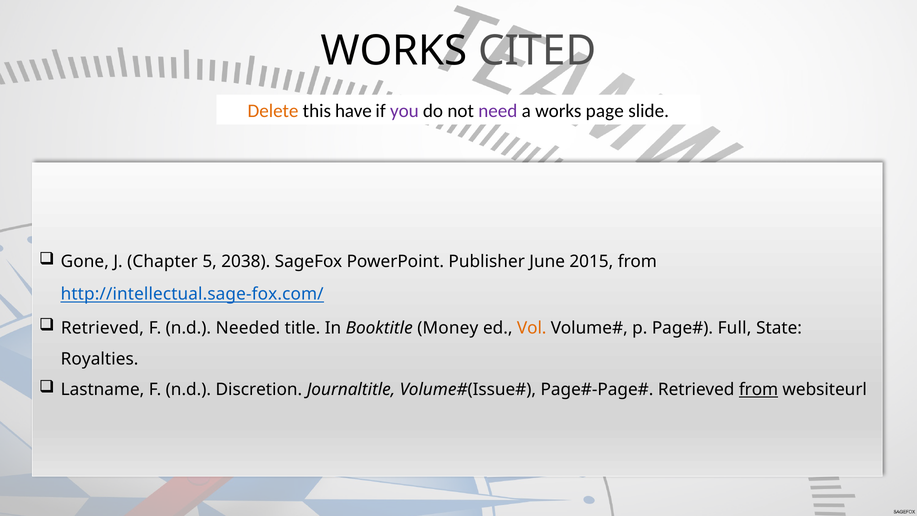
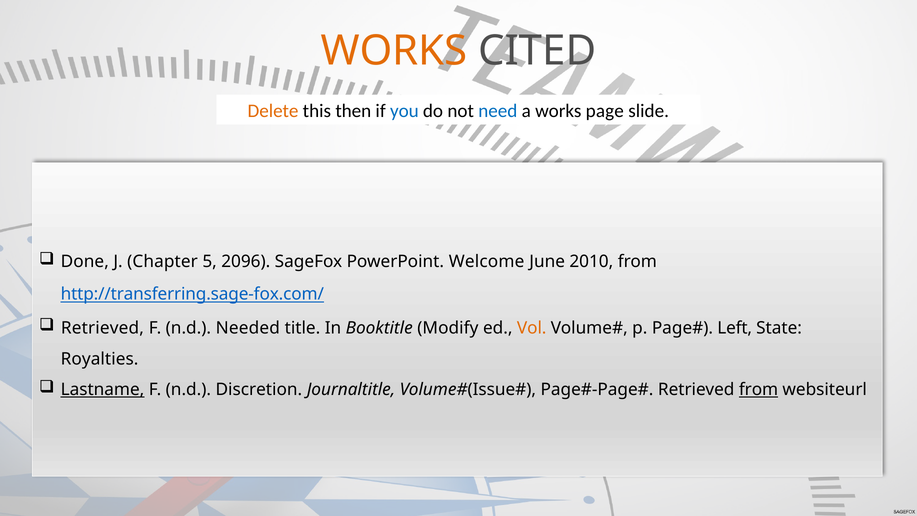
WORKS colour: black -> orange (394, 51)
have: have -> then (353, 111)
you colour: purple -> blue (404, 111)
need colour: purple -> blue (498, 111)
Gone: Gone -> Done (85, 262)
2038: 2038 -> 2096 (246, 262)
Publisher: Publisher -> Welcome (487, 262)
2015: 2015 -> 2010 (591, 262)
http://intellectual.sage-fox.com/: http://intellectual.sage-fox.com/ -> http://transferring.sage-fox.com/ (192, 294)
Money: Money -> Modify (448, 328)
Full: Full -> Left (735, 328)
Lastname underline: none -> present (103, 390)
